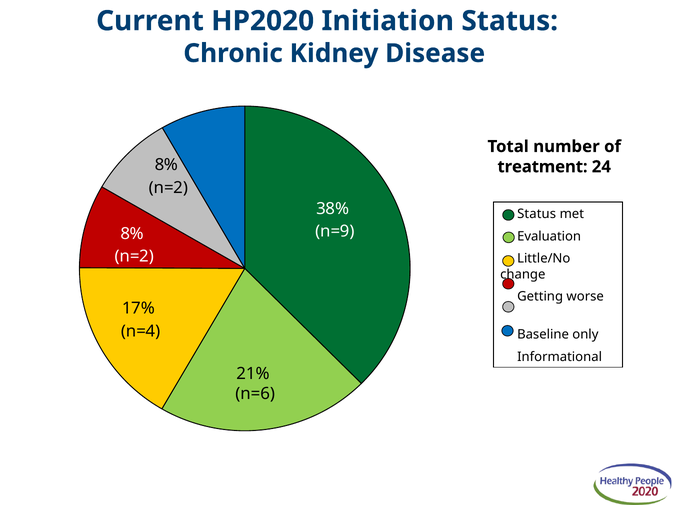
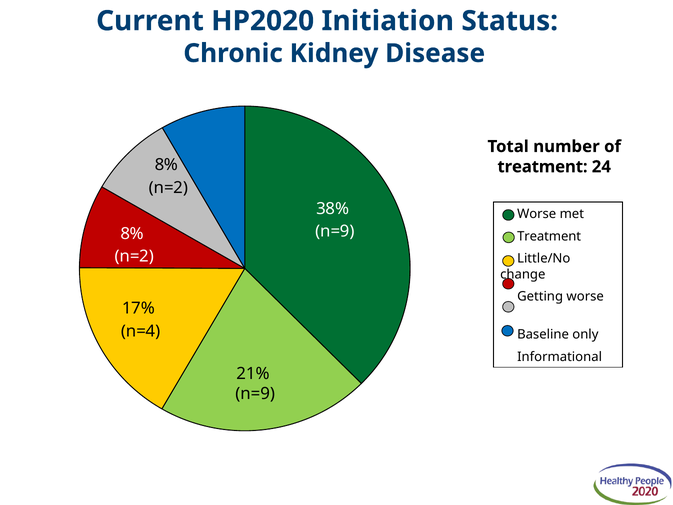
Status: Status -> Worse (537, 214)
Evaluation: Evaluation -> Treatment (549, 236)
n=6: n=6 -> n=9 (255, 394)
